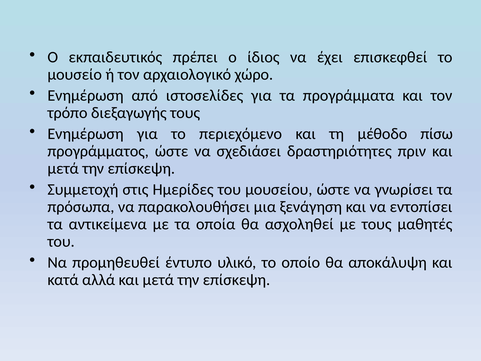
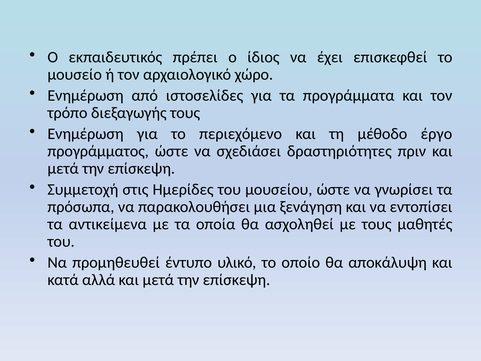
πίσω: πίσω -> έργο (436, 134)
